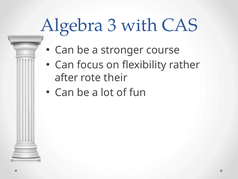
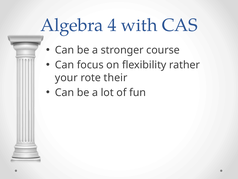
3: 3 -> 4 (112, 25)
after: after -> your (66, 77)
